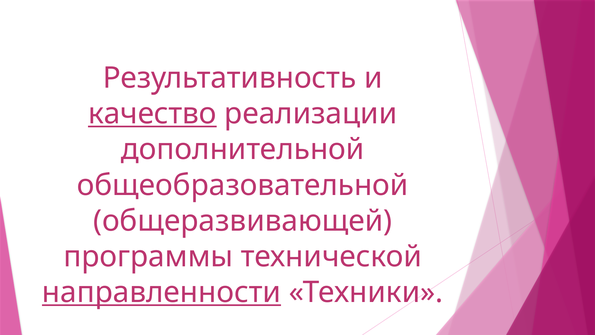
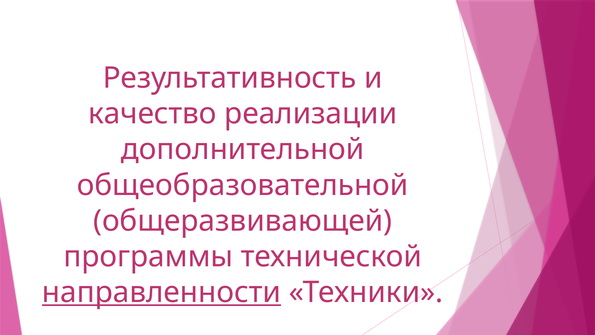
качество underline: present -> none (152, 114)
